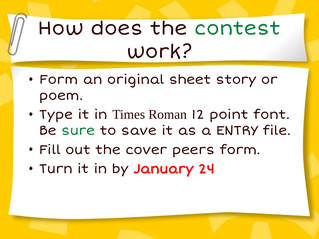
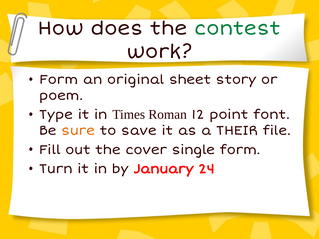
sure colour: green -> orange (78, 131)
ENTRY: ENTRY -> THEIR (237, 131)
peers: peers -> single (194, 150)
